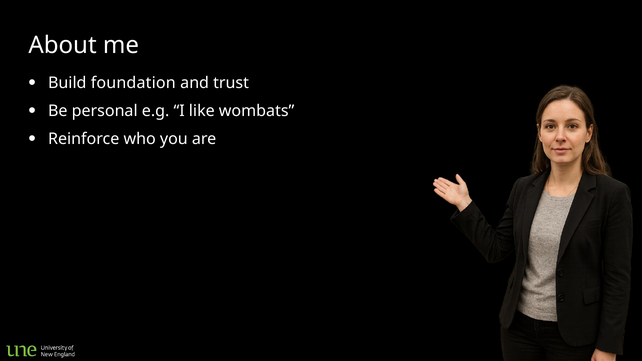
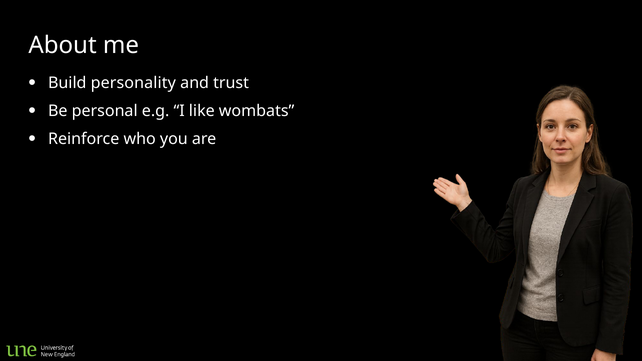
foundation: foundation -> personality (133, 83)
